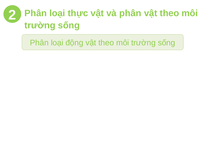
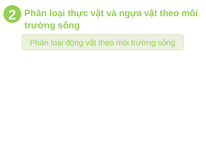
và phân: phân -> ngựa (130, 13)
